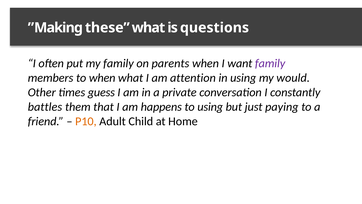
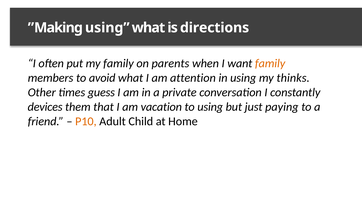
”Making these: these -> using (107, 28)
questions: questions -> directions (215, 28)
family colour: purple -> orange (270, 63)
to when: when -> avoid (102, 78)
would: would -> thinks (293, 78)
battles: battles -> devices (45, 107)
happens: happens -> vacation (161, 107)
